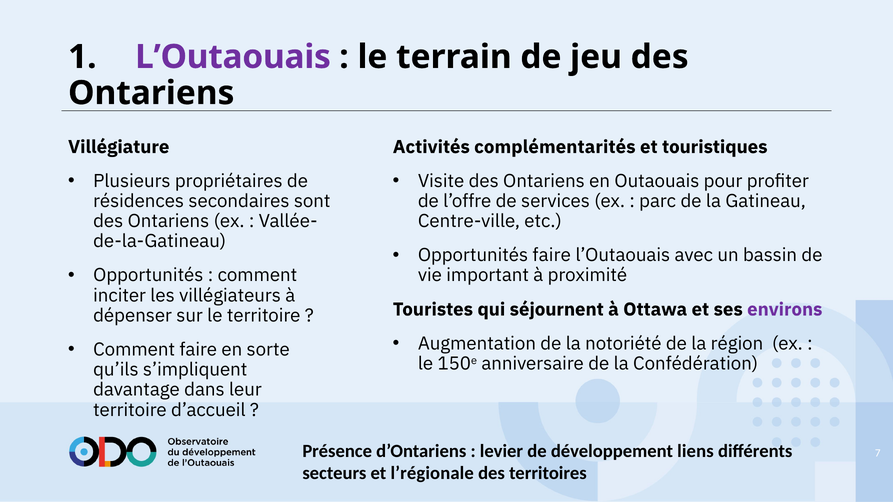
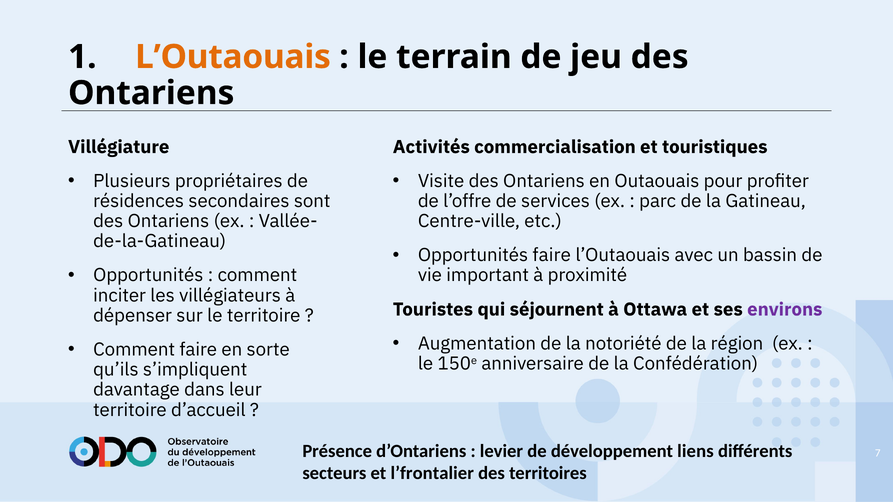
L’Outaouais colour: purple -> orange (233, 57)
complémentarités: complémentarités -> commercialisation (555, 147)
l’régionale: l’régionale -> l’frontalier (432, 474)
